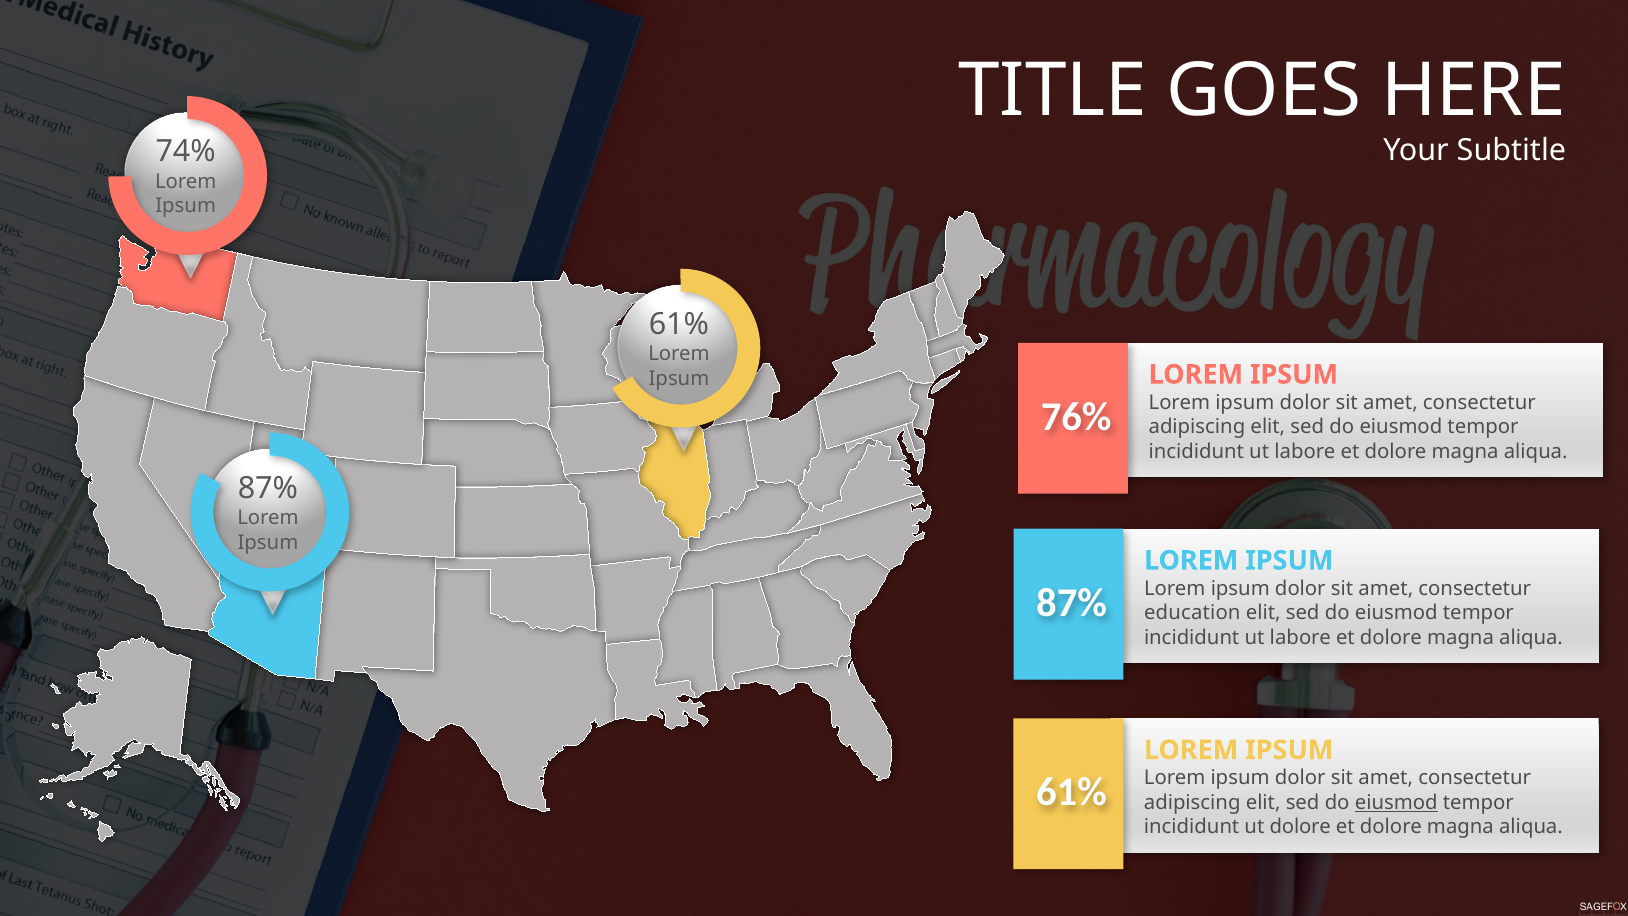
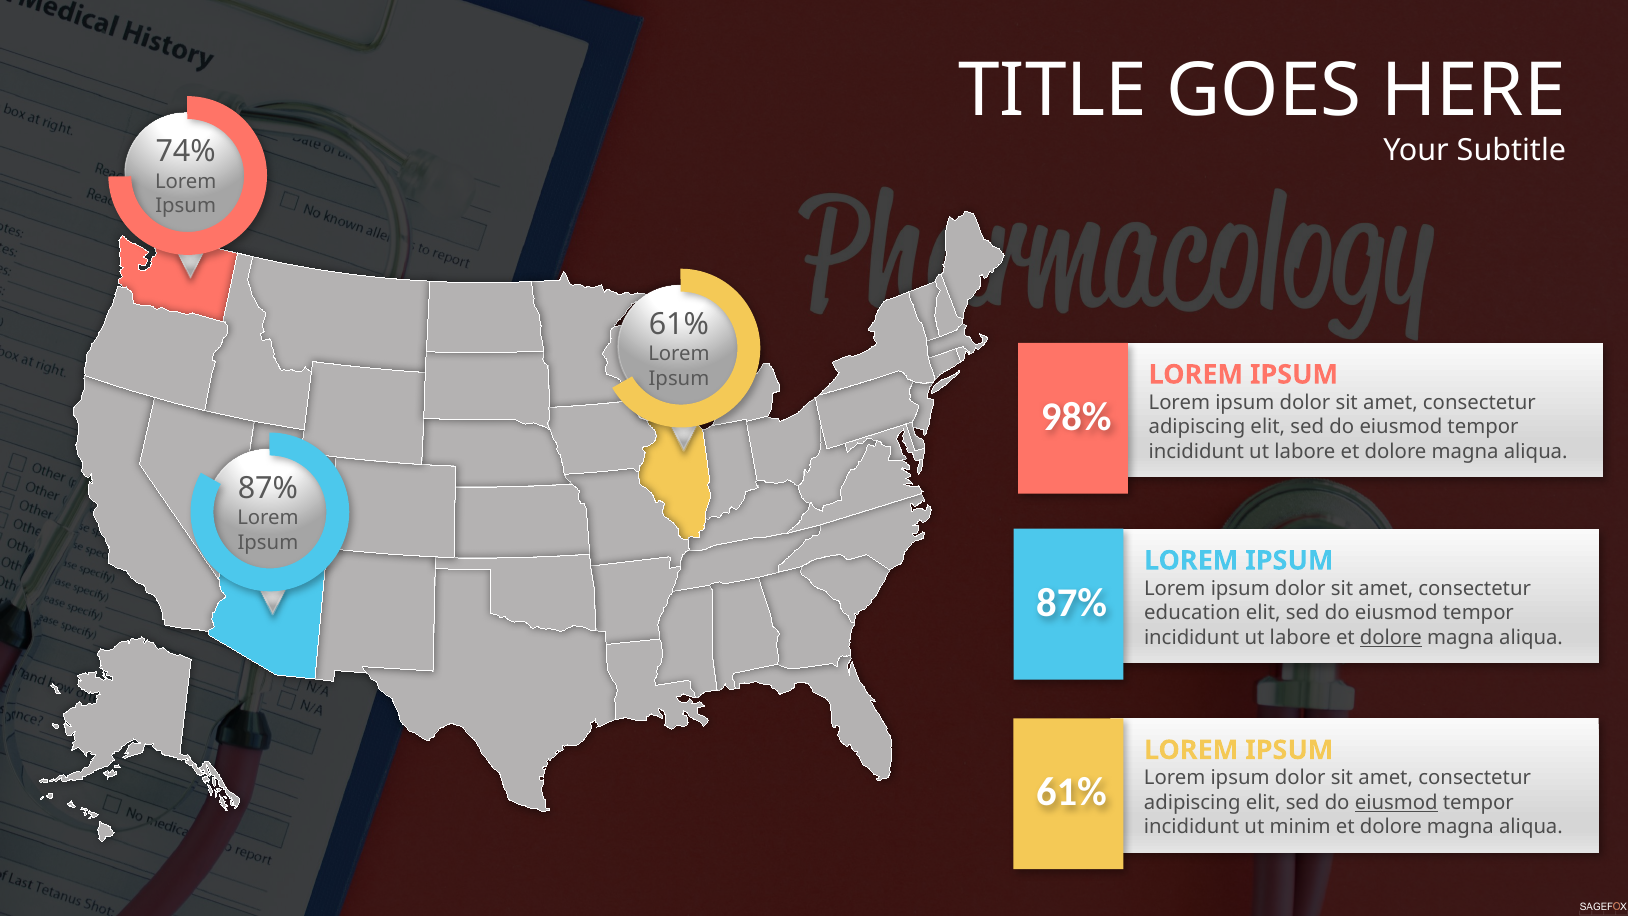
76%: 76% -> 98% (1076, 417)
dolore underline: none -> present (1391, 637)
ut dolore: dolore -> minim (1300, 827)
